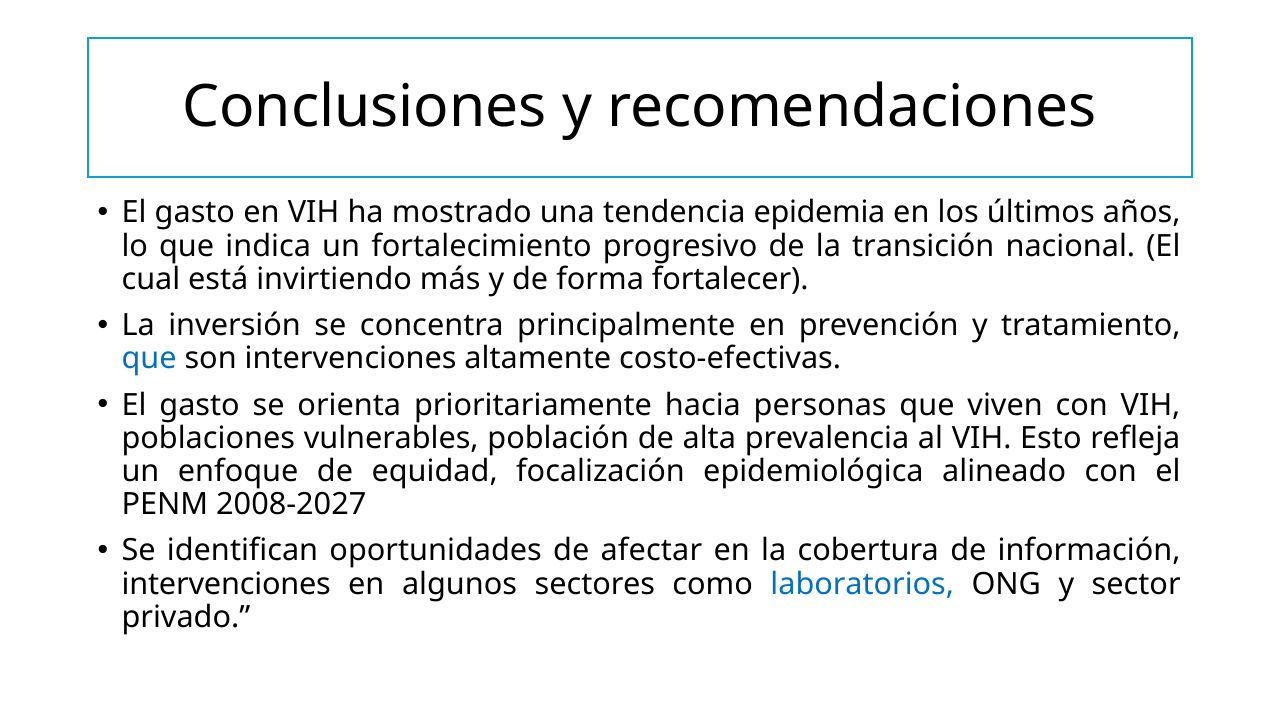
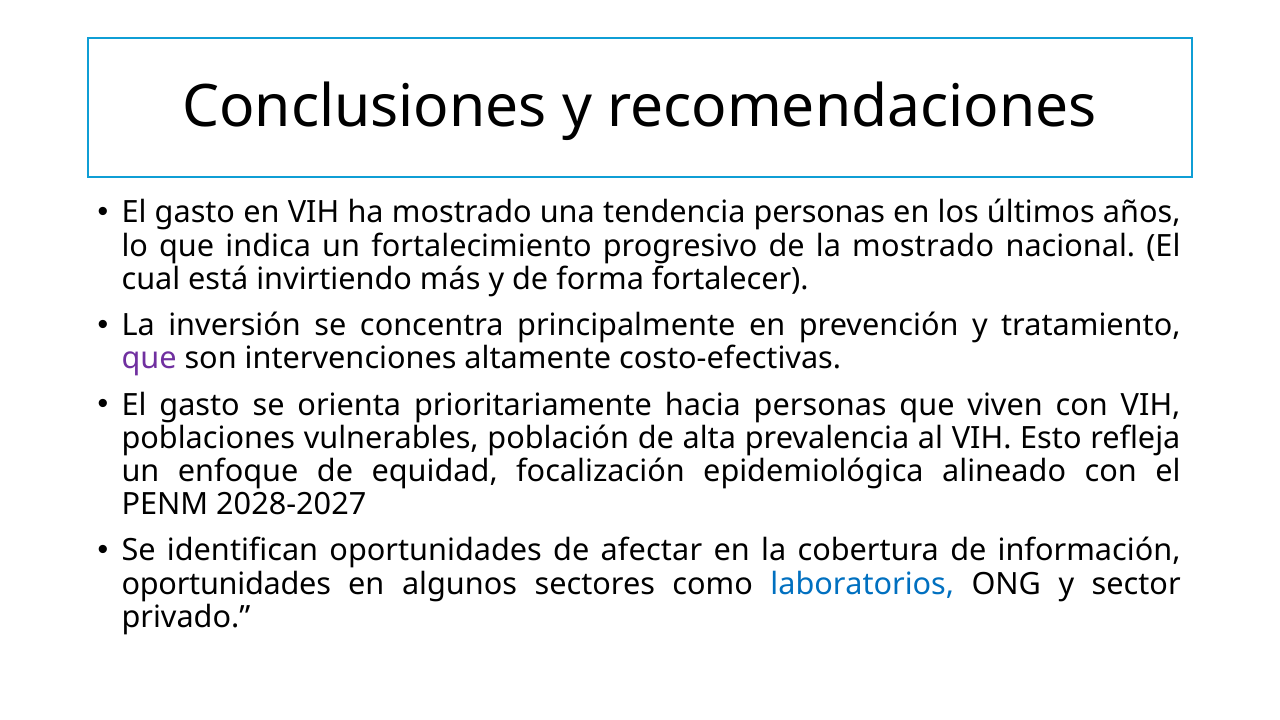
tendencia epidemia: epidemia -> personas (819, 213)
la transición: transición -> mostrado (923, 246)
que colour: blue -> purple (149, 359)
2008-2027: 2008-2027 -> 2028-2027 (291, 504)
intervenciones: intervenciones -> oportunidades (226, 584)
